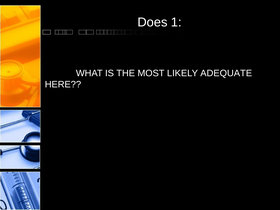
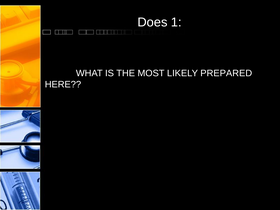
ADEQUATE: ADEQUATE -> PREPARED (226, 73)
